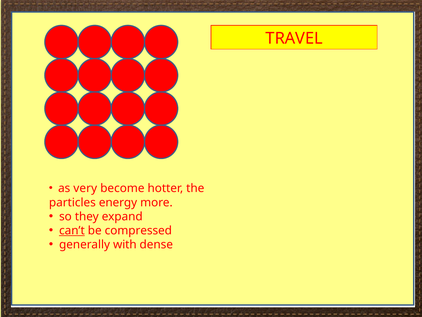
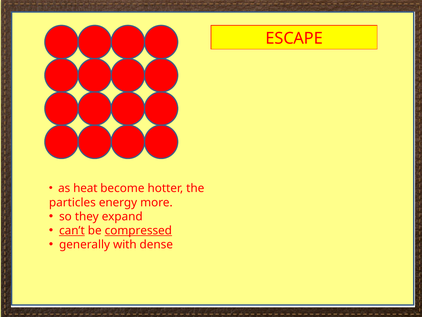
TRAVEL: TRAVEL -> ESCAPE (294, 38)
very: very -> heat (85, 188)
compressed underline: none -> present (138, 230)
